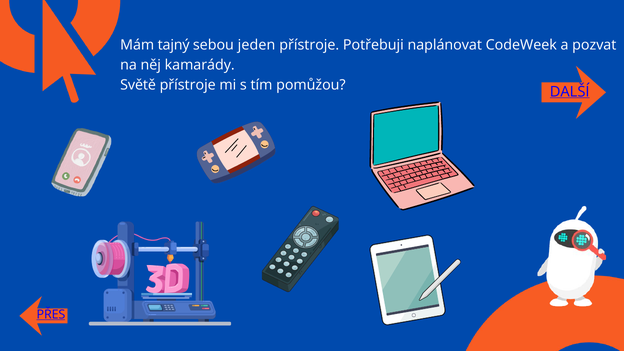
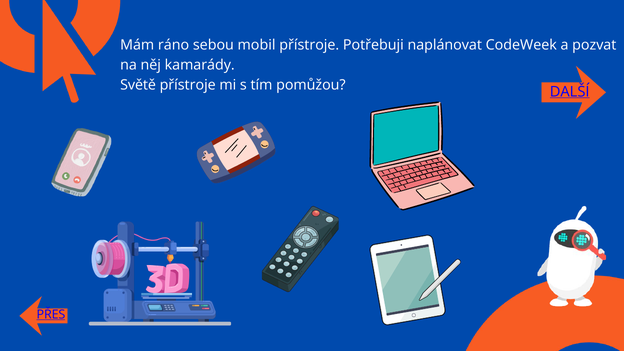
tajný: tajný -> ráno (174, 45)
jeden: jeden -> mobil (257, 45)
